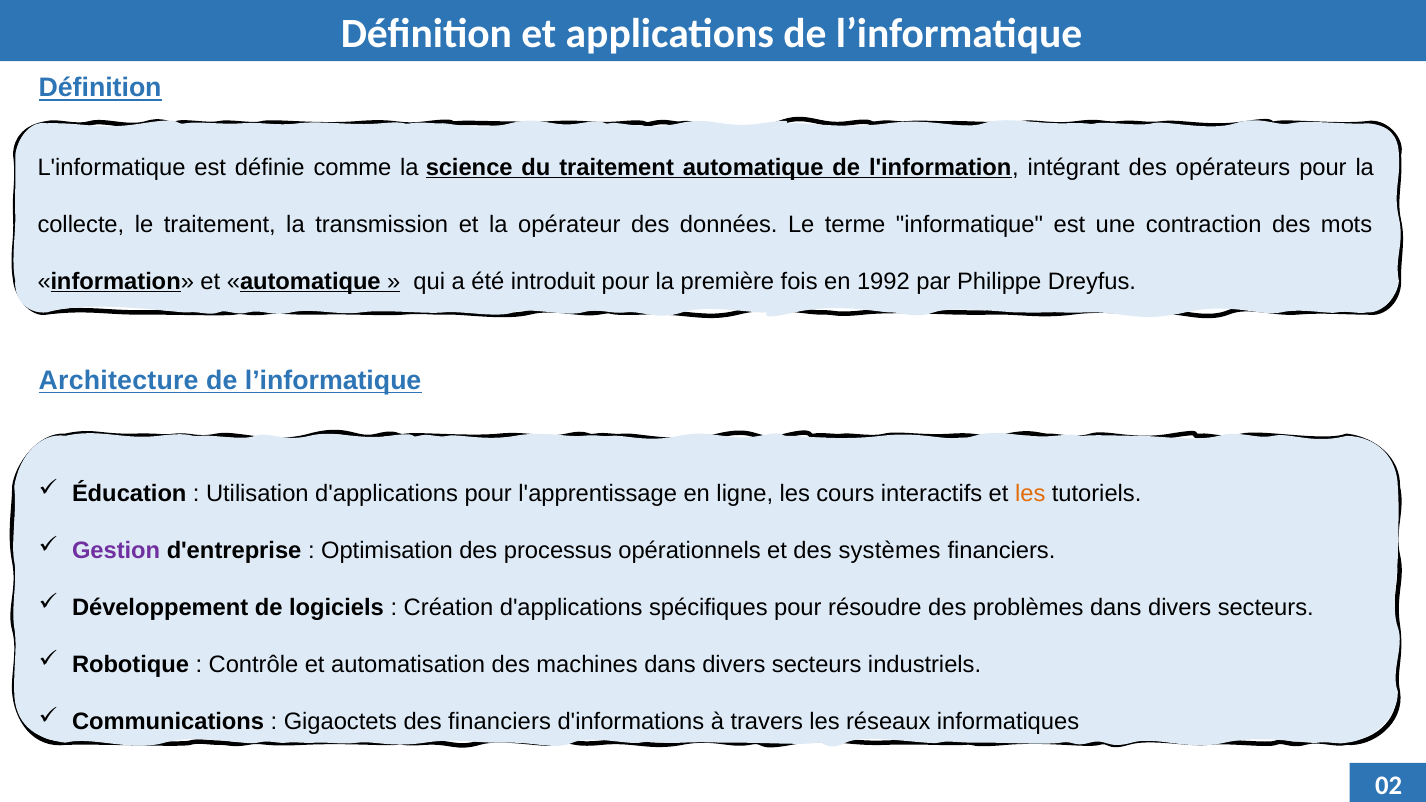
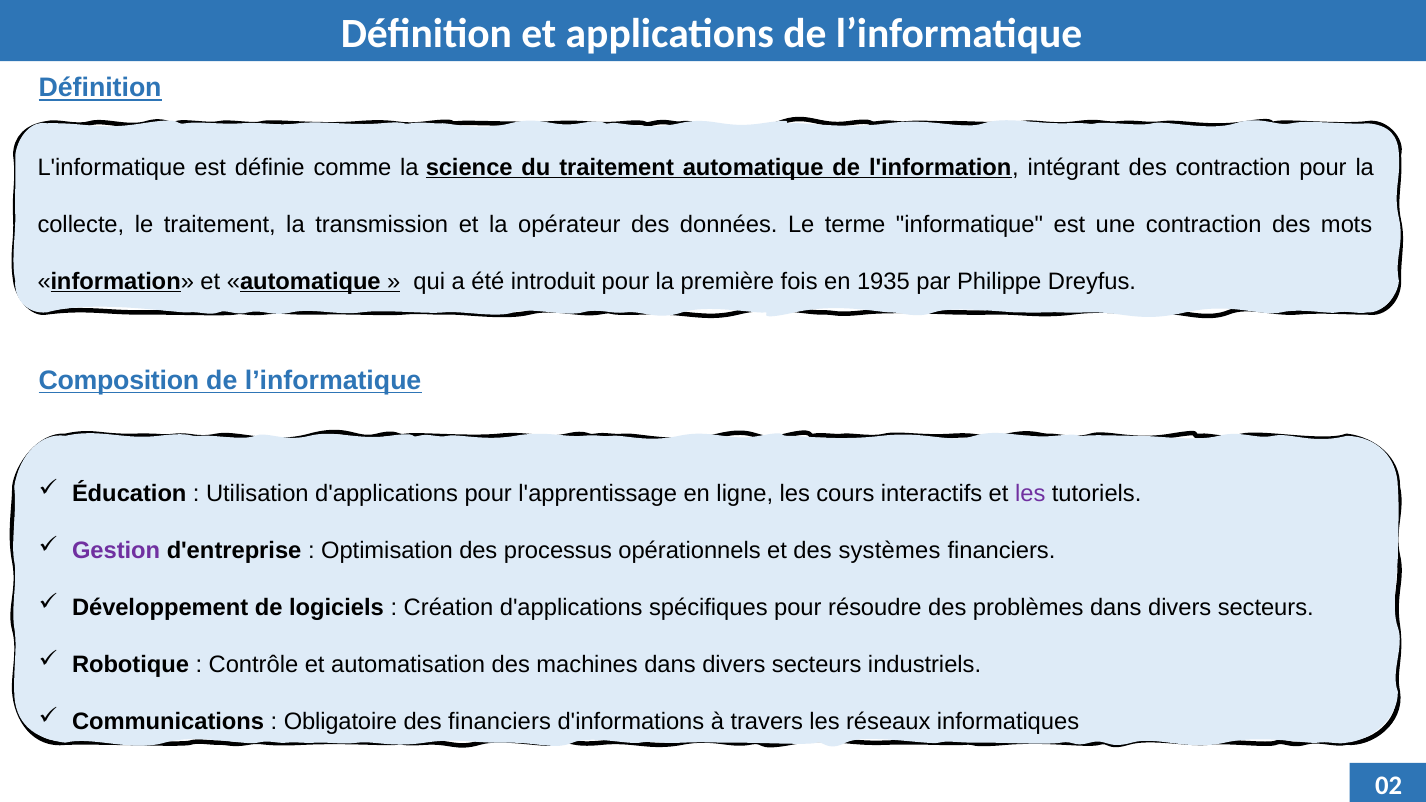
des opérateurs: opérateurs -> contraction (1233, 167)
1992: 1992 -> 1935 (883, 281)
Architecture: Architecture -> Composition (119, 381)
les colour: orange -> purple (1030, 494)
Gigaoctets: Gigaoctets -> Obligatoire (340, 722)
